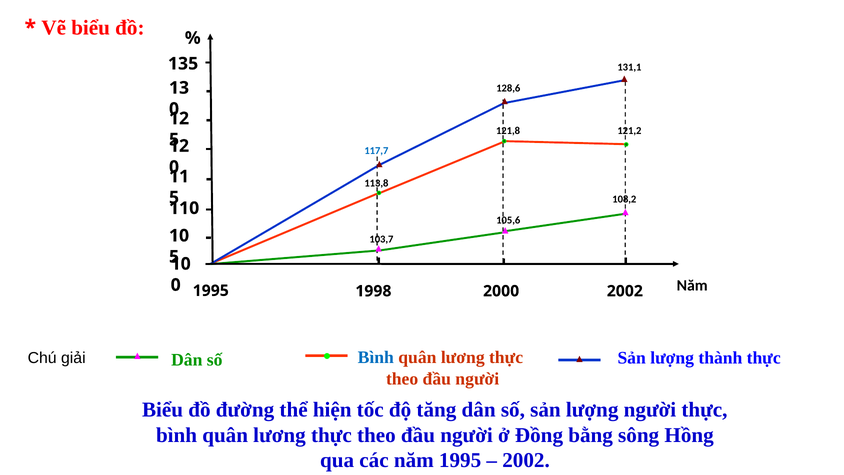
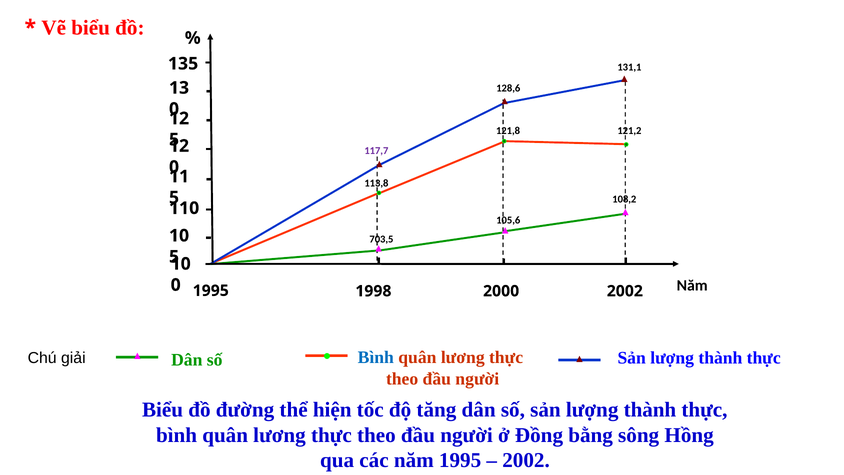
117,7 colour: blue -> purple (376, 150)
103,7: 103,7 -> 703,5 (381, 239)
số sản lượng người: người -> thành (650, 410)
